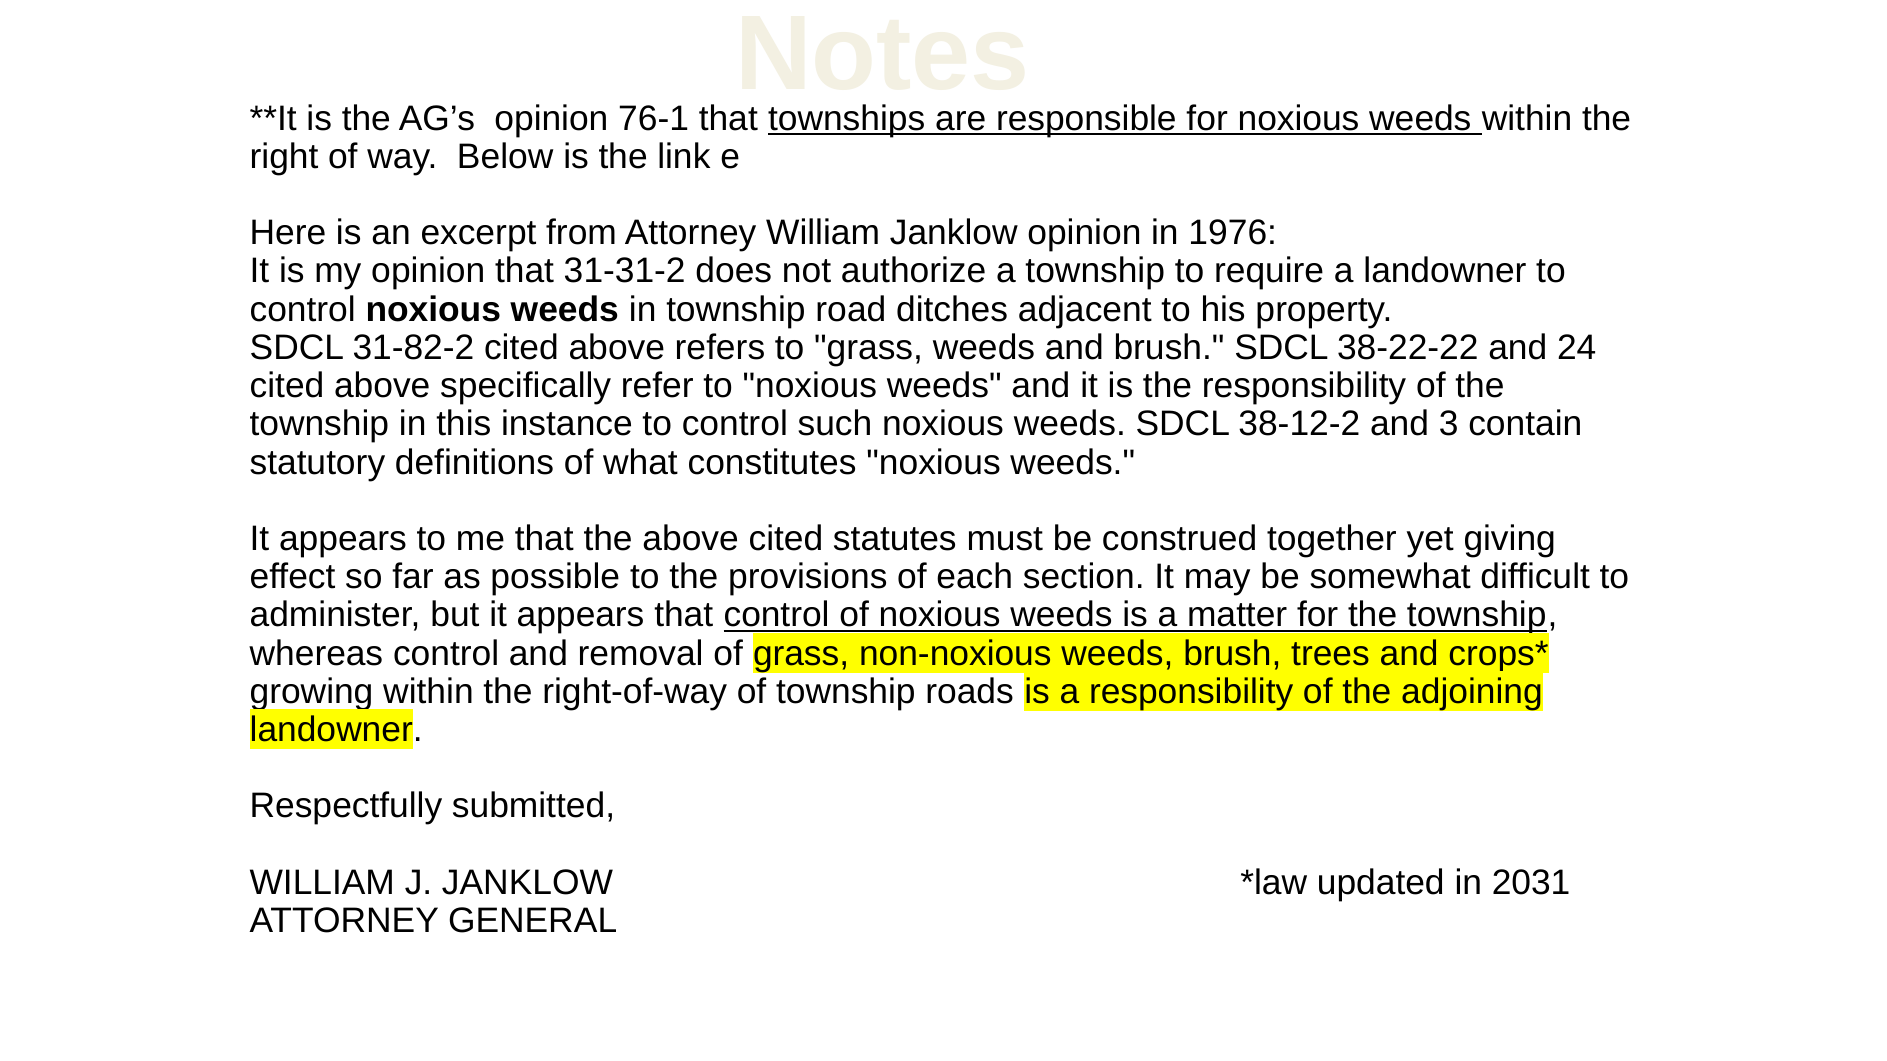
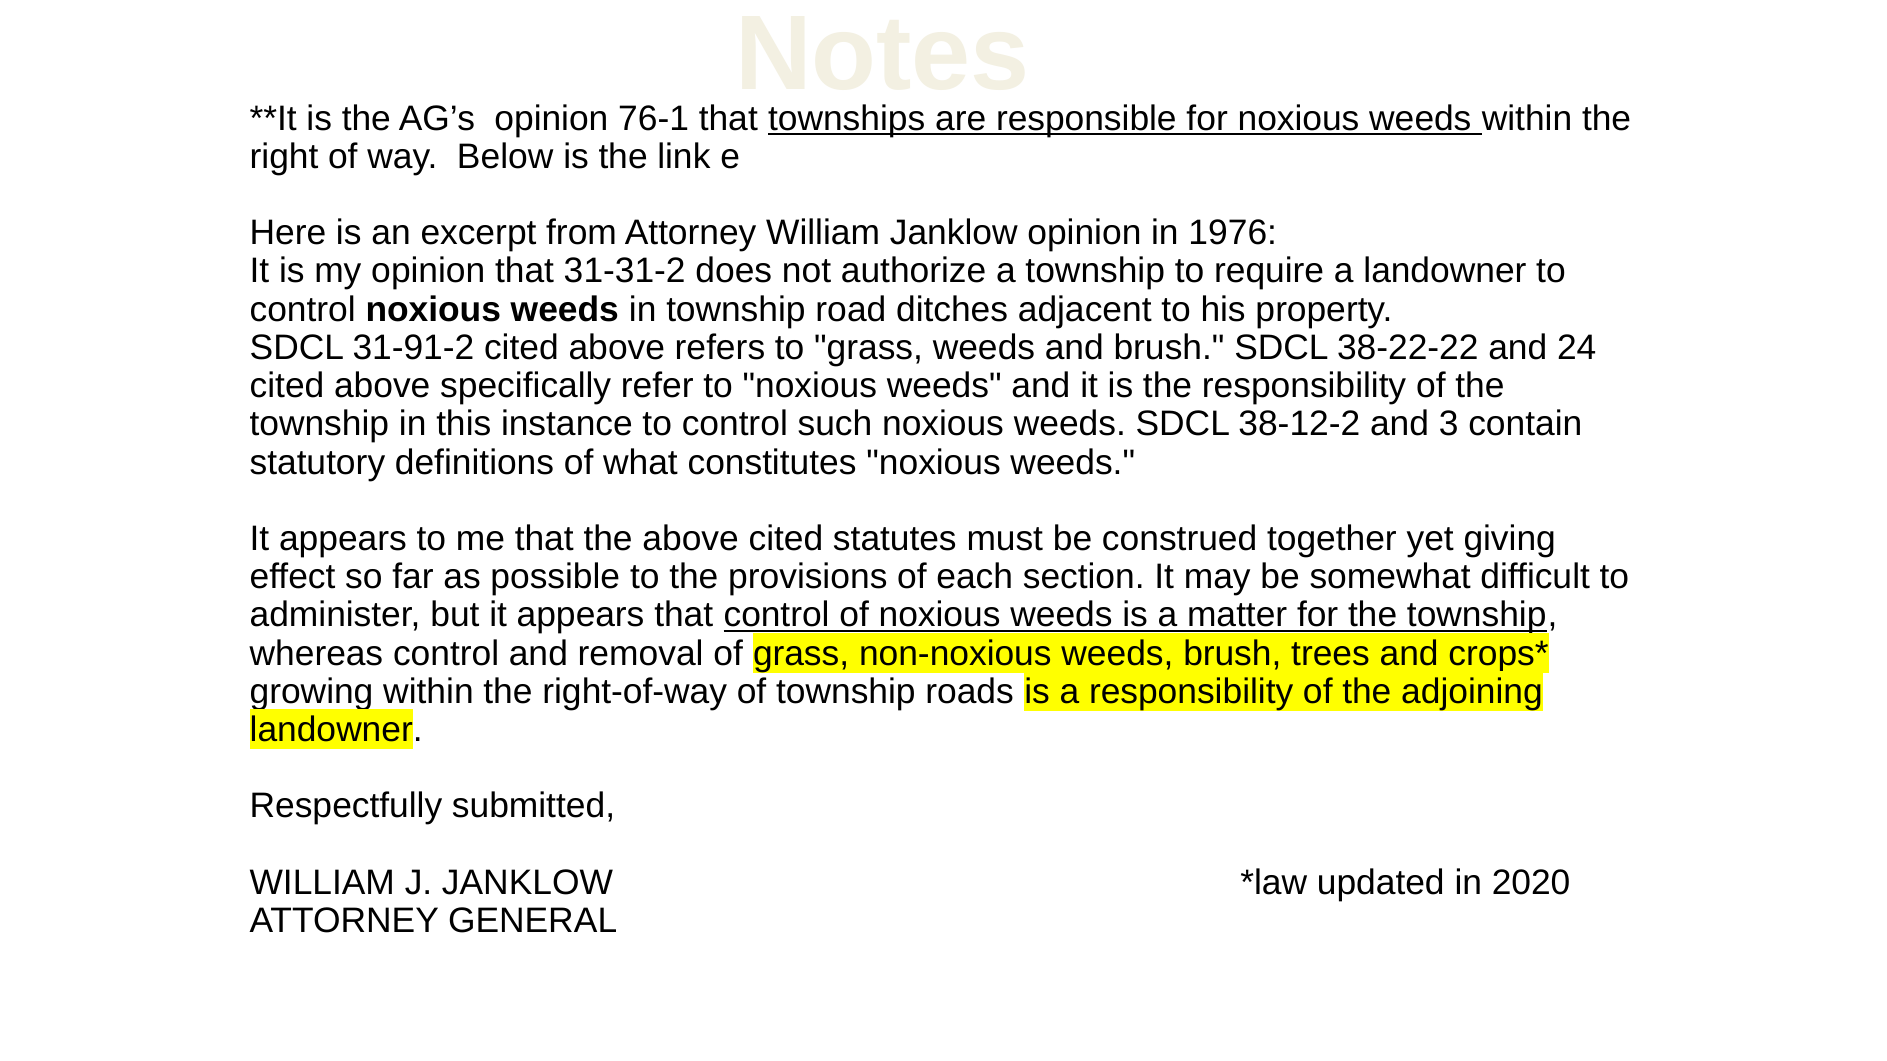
31-82-2: 31-82-2 -> 31-91-2 (413, 348)
2031: 2031 -> 2020 (1531, 883)
